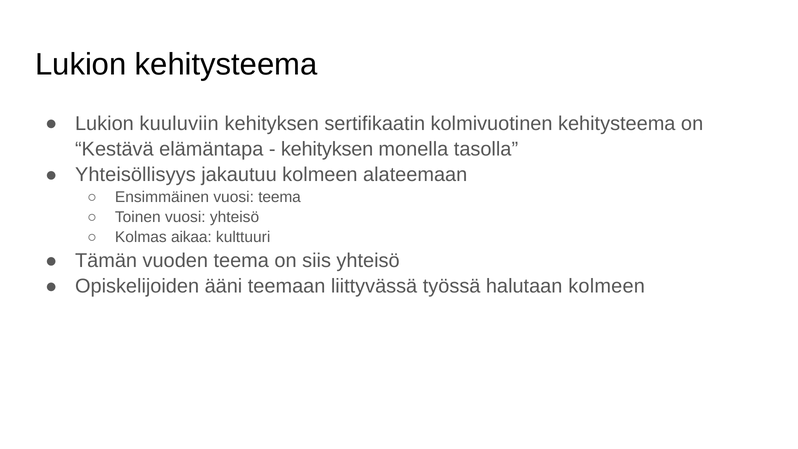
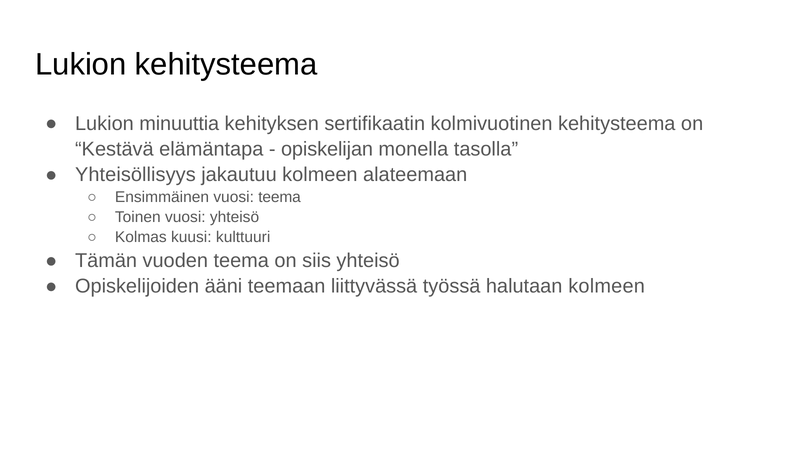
kuuluviin: kuuluviin -> minuuttia (179, 123)
kehityksen: kehityksen -> opiskelijan (327, 149)
aikaa: aikaa -> kuusi (191, 237)
